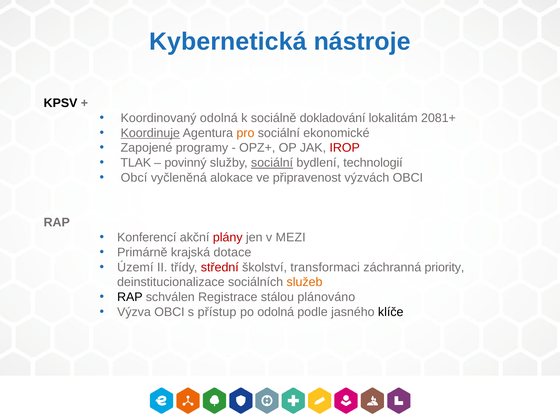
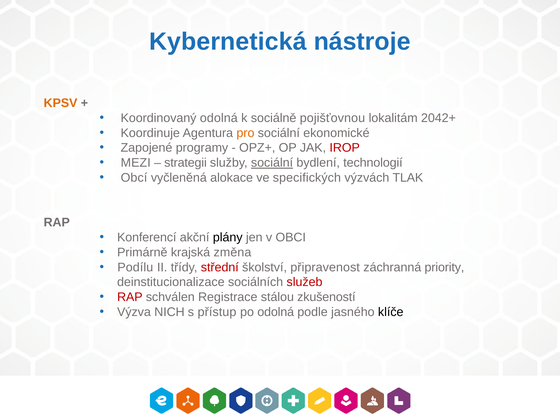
KPSV colour: black -> orange (61, 103)
dokladování: dokladování -> pojišťovnou (332, 118)
2081+: 2081+ -> 2042+ (438, 118)
Koordinuje underline: present -> none (150, 133)
TLAK: TLAK -> MEZI (136, 163)
povinný: povinný -> strategii (186, 163)
připravenost: připravenost -> specifických (307, 178)
výzvách OBCI: OBCI -> TLAK (408, 178)
plány colour: red -> black (228, 237)
MEZI: MEZI -> OBCI (291, 237)
dotace: dotace -> změna (232, 252)
Území: Území -> Podílu (135, 267)
transformaci: transformaci -> připravenost (325, 267)
služeb colour: orange -> red (304, 282)
RAP colour: black -> red (130, 297)
plánováno: plánováno -> zkušeností (326, 297)
Výzva OBCI: OBCI -> NICH (169, 312)
